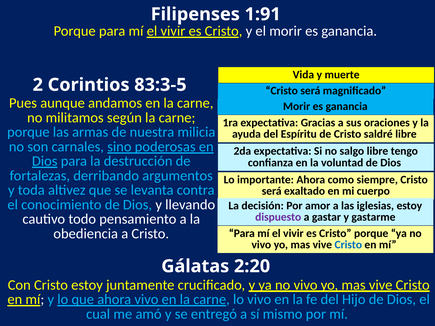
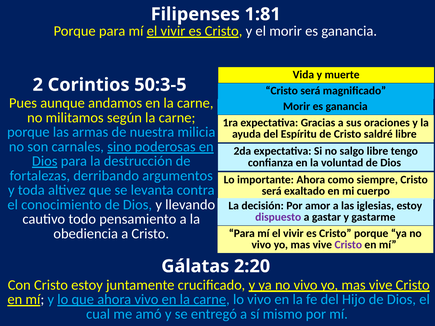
1:91: 1:91 -> 1:81 (263, 14)
83:3-5: 83:3-5 -> 50:3-5 (160, 85)
Cristo colour: blue -> purple (348, 245)
